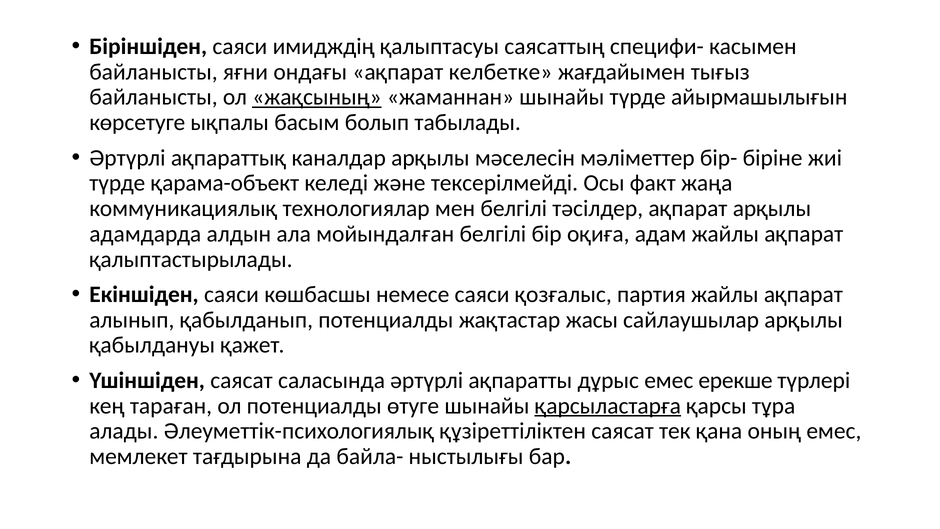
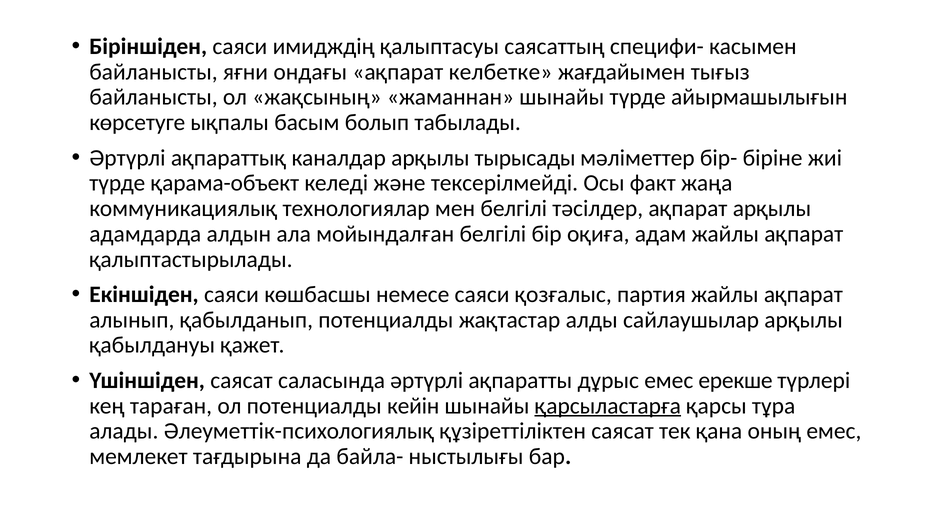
жақсының underline: present -> none (317, 97)
мəселесін: мəселесін -> тырысады (525, 158)
жасы: жасы -> алды (592, 320)
өтуге: өтуге -> кейін (413, 406)
